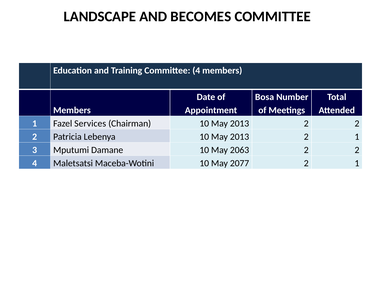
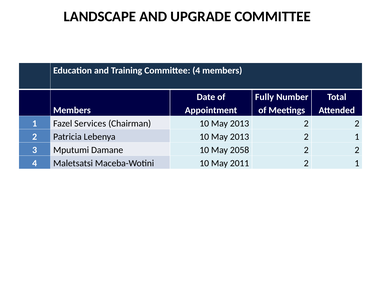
BECOMES: BECOMES -> UPGRADE (201, 17)
Bosa: Bosa -> Fully (265, 97)
2063: 2063 -> 2058 (240, 150)
2077: 2077 -> 2011 (240, 164)
